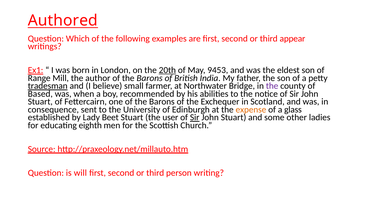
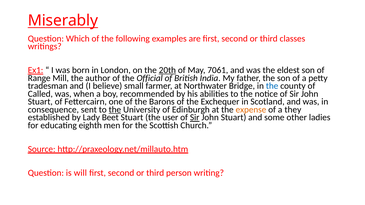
Authored: Authored -> Miserably (63, 21)
appear: appear -> classes (292, 39)
9453: 9453 -> 7061 (218, 70)
author of the Barons: Barons -> Official (150, 78)
tradesman underline: present -> none (48, 86)
the colour: purple -> blue (272, 86)
Based: Based -> Called (40, 94)
the underline: none -> present (115, 110)
glass: glass -> they (293, 110)
